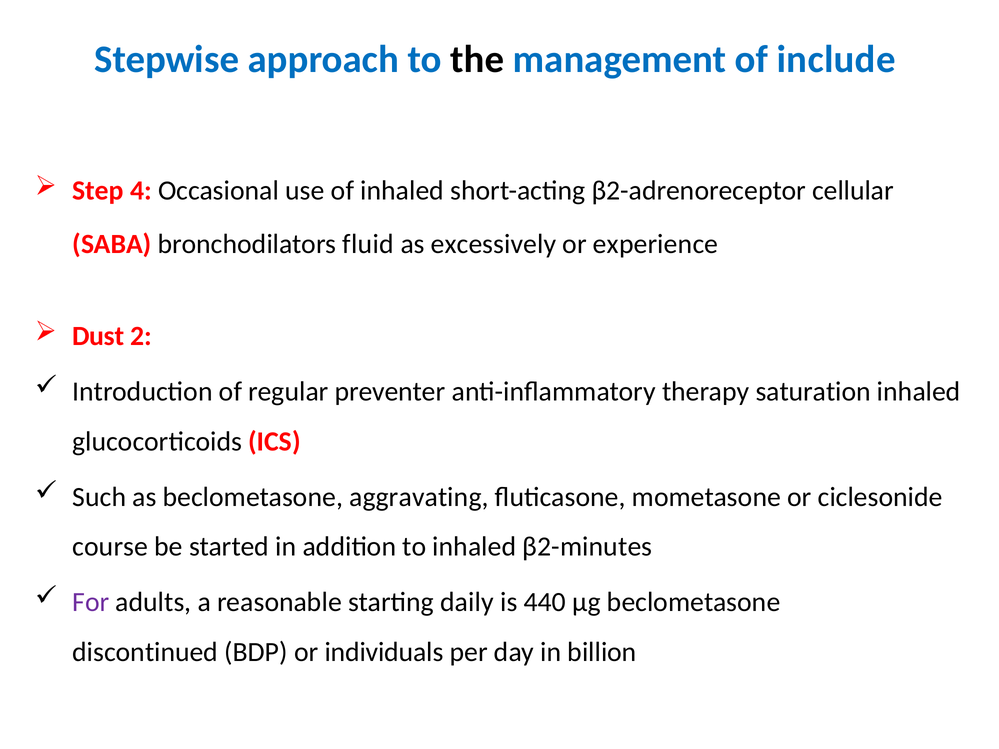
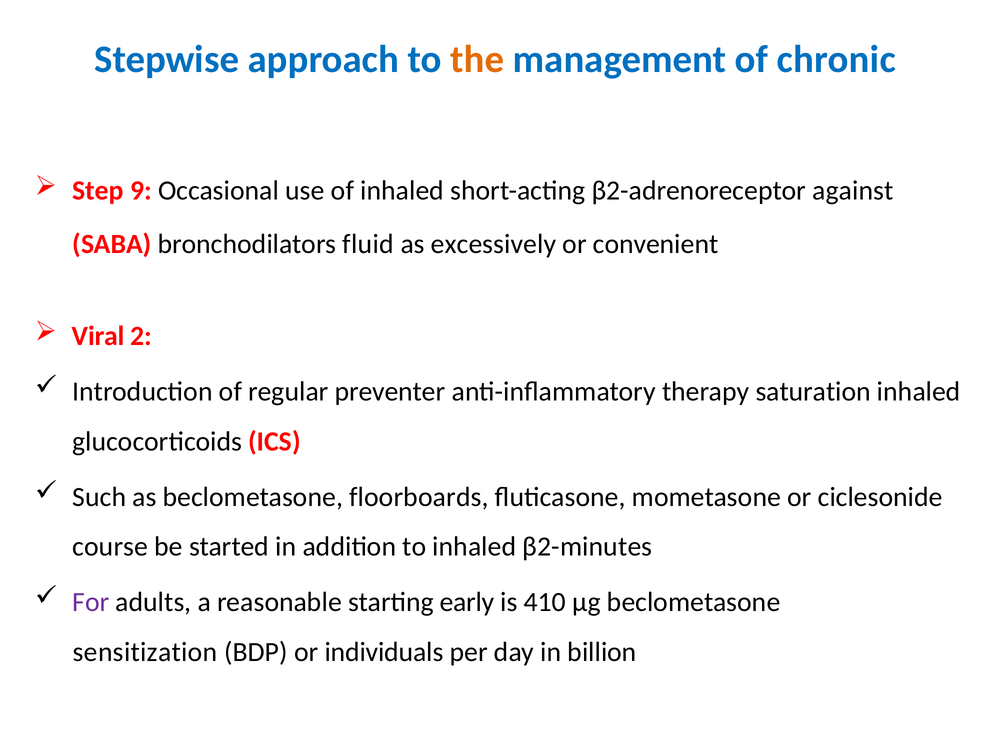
the colour: black -> orange (477, 59)
include: include -> chronic (836, 59)
4: 4 -> 9 (141, 191)
cellular: cellular -> against (853, 191)
experience: experience -> convenient (656, 244)
Dust: Dust -> Viral (98, 336)
aggravating: aggravating -> floorboards (419, 497)
daily: daily -> early (467, 603)
440: 440 -> 410 (545, 603)
discontinued: discontinued -> sensitization (145, 652)
